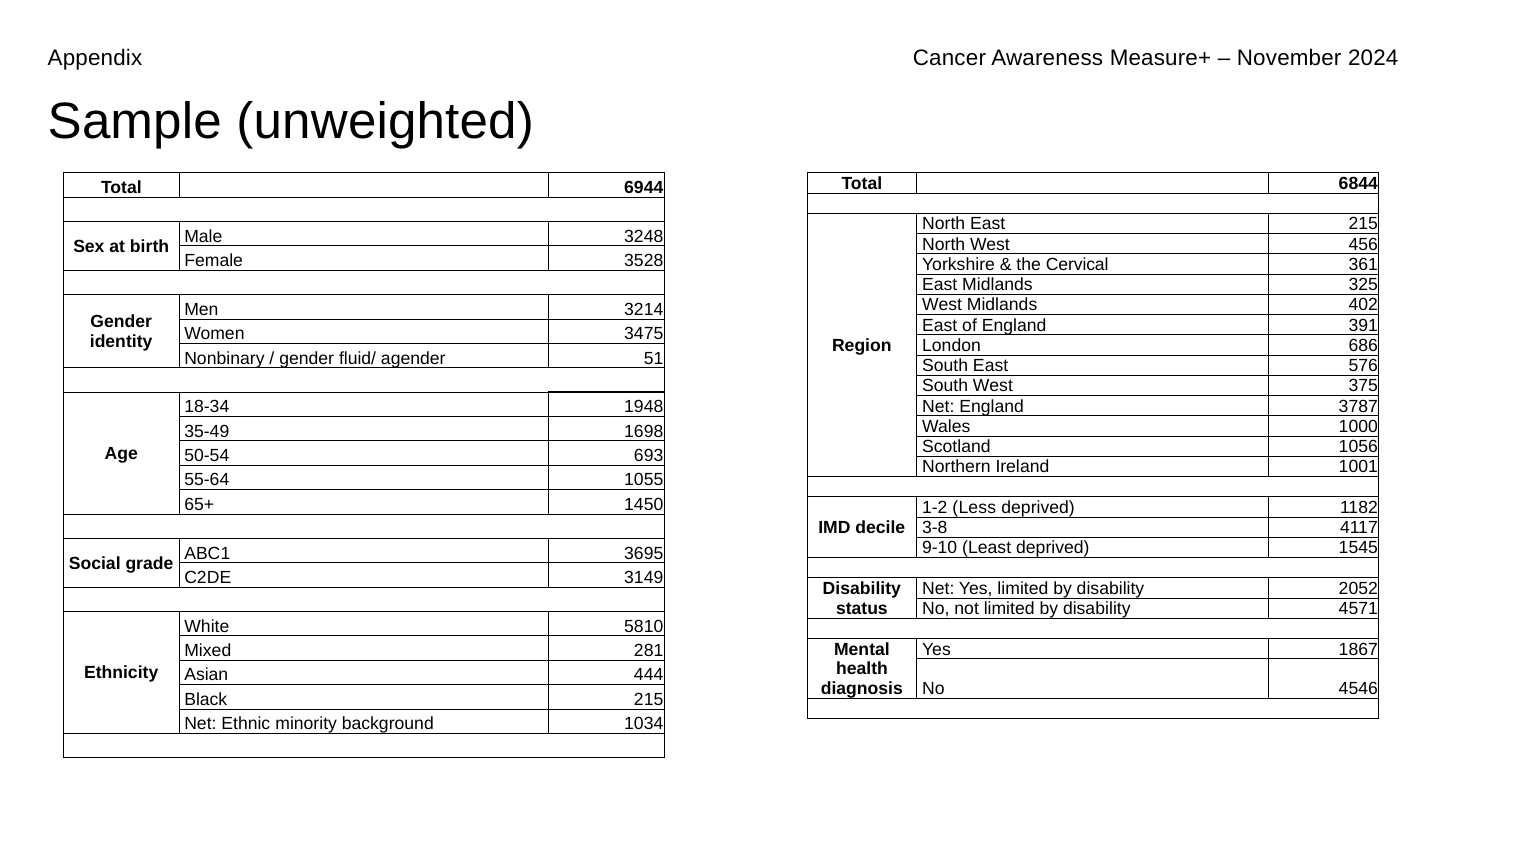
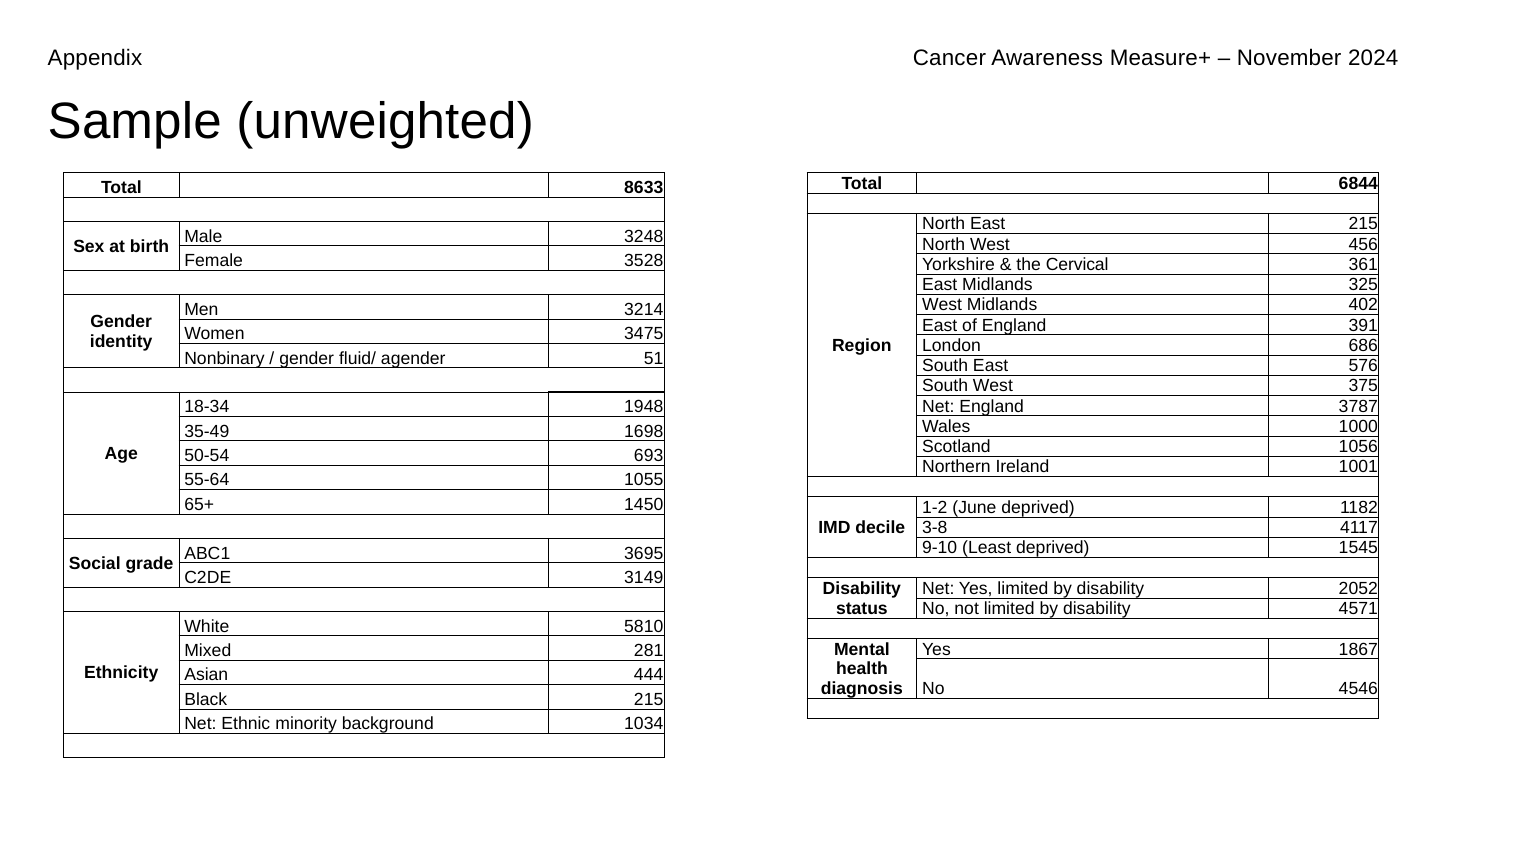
6944: 6944 -> 8633 (644, 188)
Less: Less -> June (974, 507)
